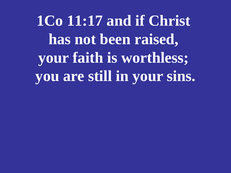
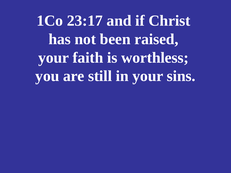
11:17: 11:17 -> 23:17 (85, 21)
